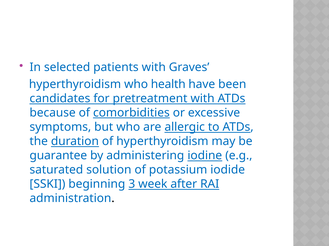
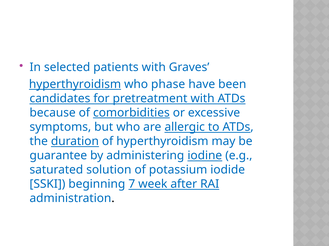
hyperthyroidism underline: none -> present (75, 85)
health: health -> phase (168, 85)
3: 3 -> 7 (132, 185)
